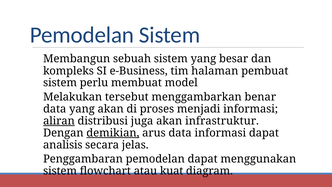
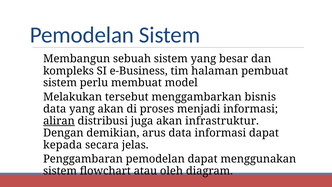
benar: benar -> bisnis (260, 97)
demikian underline: present -> none (113, 133)
analisis: analisis -> kepada (63, 145)
kuat: kuat -> oleh (171, 171)
